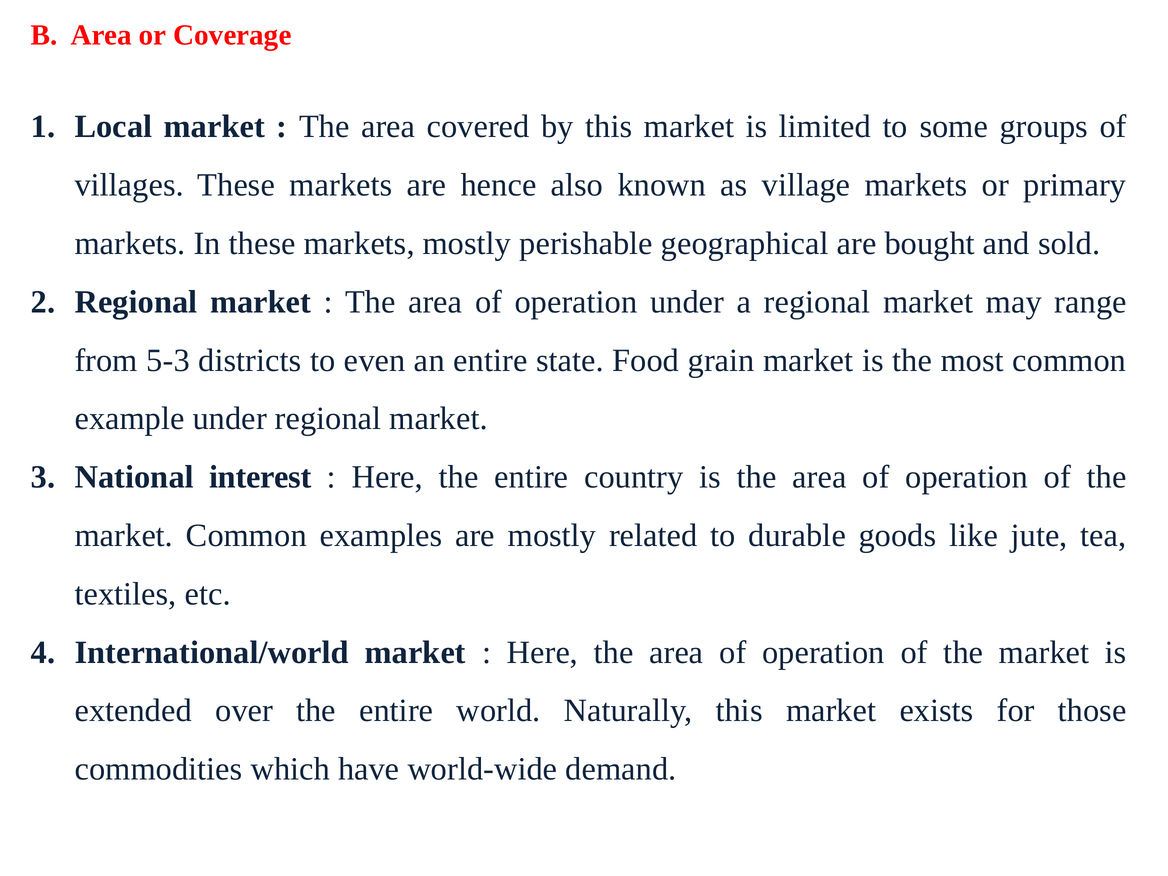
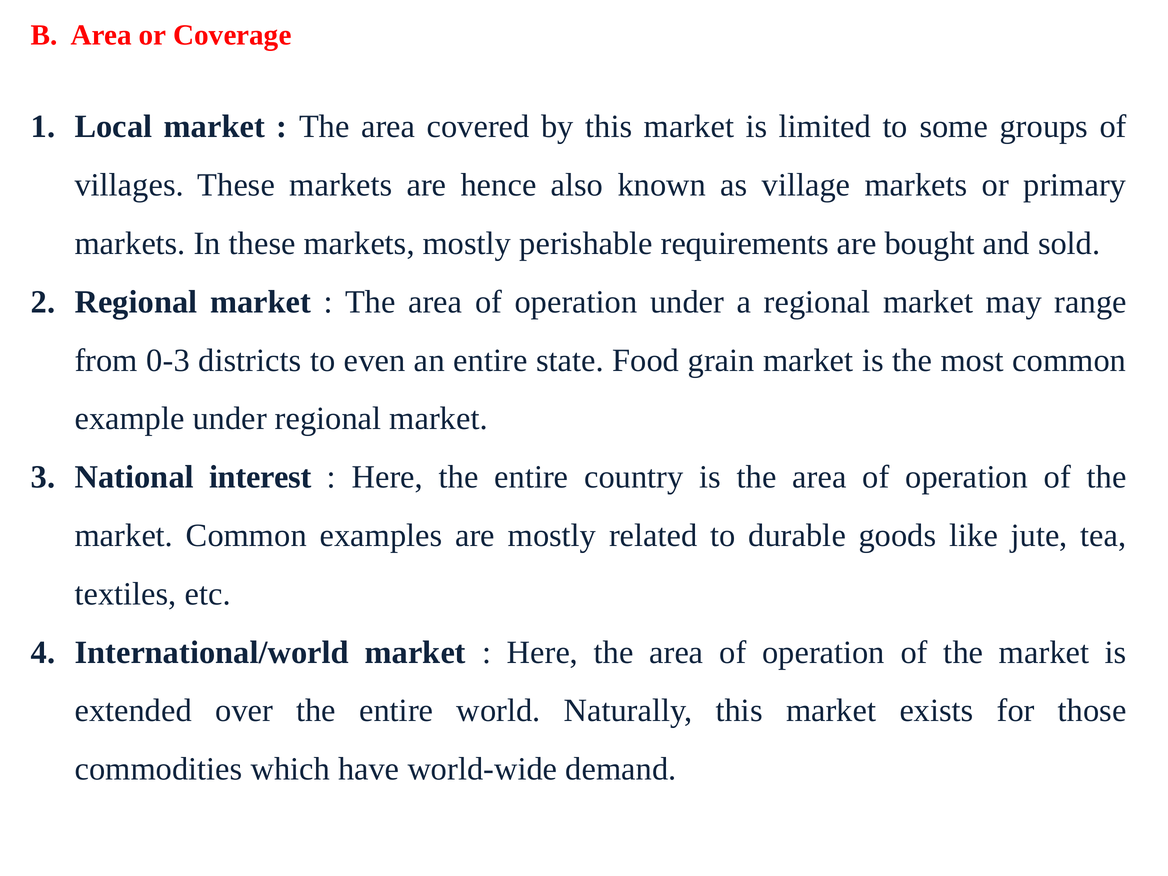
geographical: geographical -> requirements (745, 244)
5-3: 5-3 -> 0-3 (168, 360)
